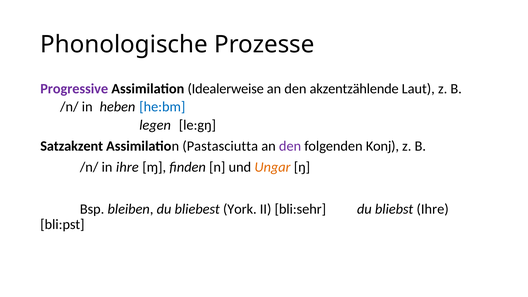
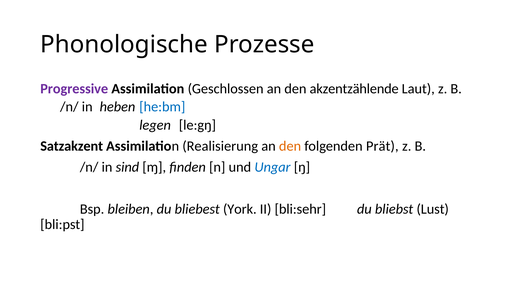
Idealerweise: Idealerweise -> Geschlossen (226, 89)
Pastasciutta: Pastasciutta -> Realisierung (220, 146)
den colour: purple -> orange (290, 146)
Konj: Konj -> Prät (382, 146)
in ihre: ihre -> sind (127, 167)
Ungar colour: orange -> blue (272, 167)
bliebst Ihre: Ihre -> Lust (433, 209)
